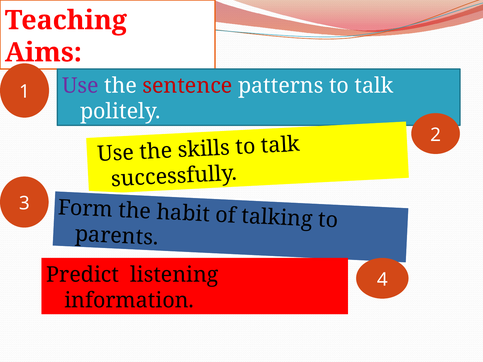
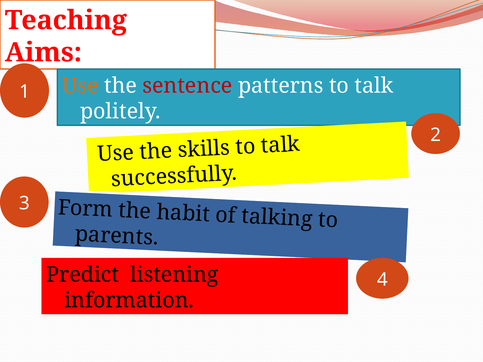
Use colour: purple -> orange (80, 86)
